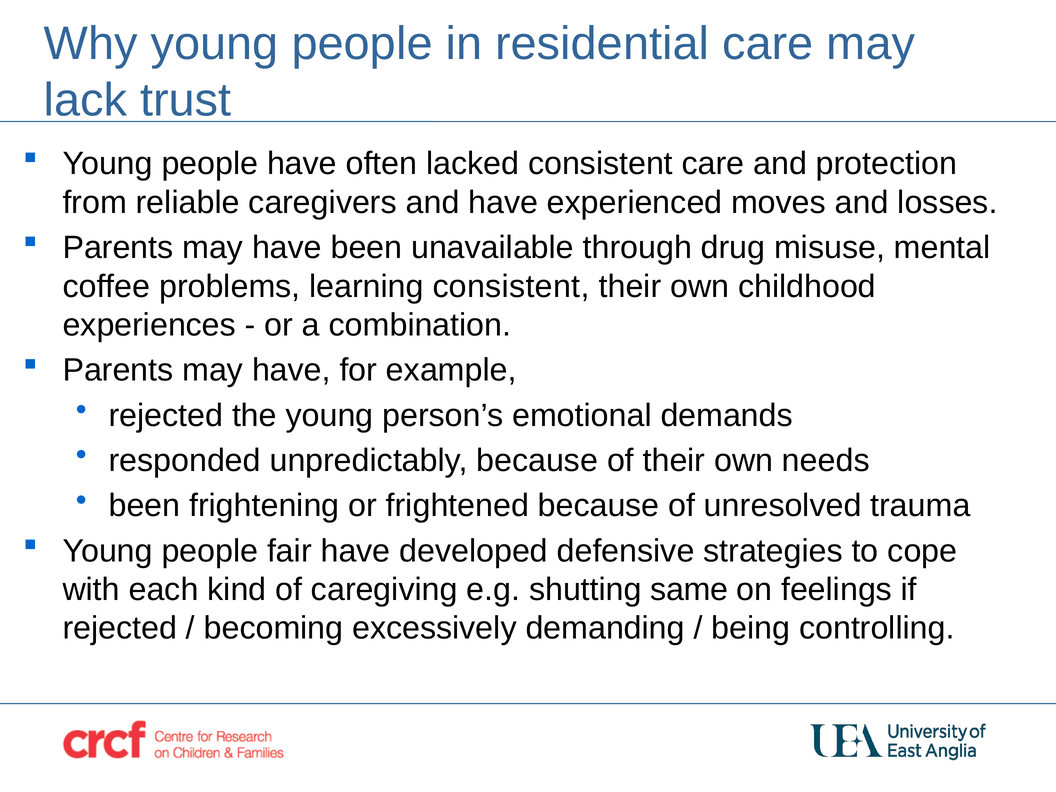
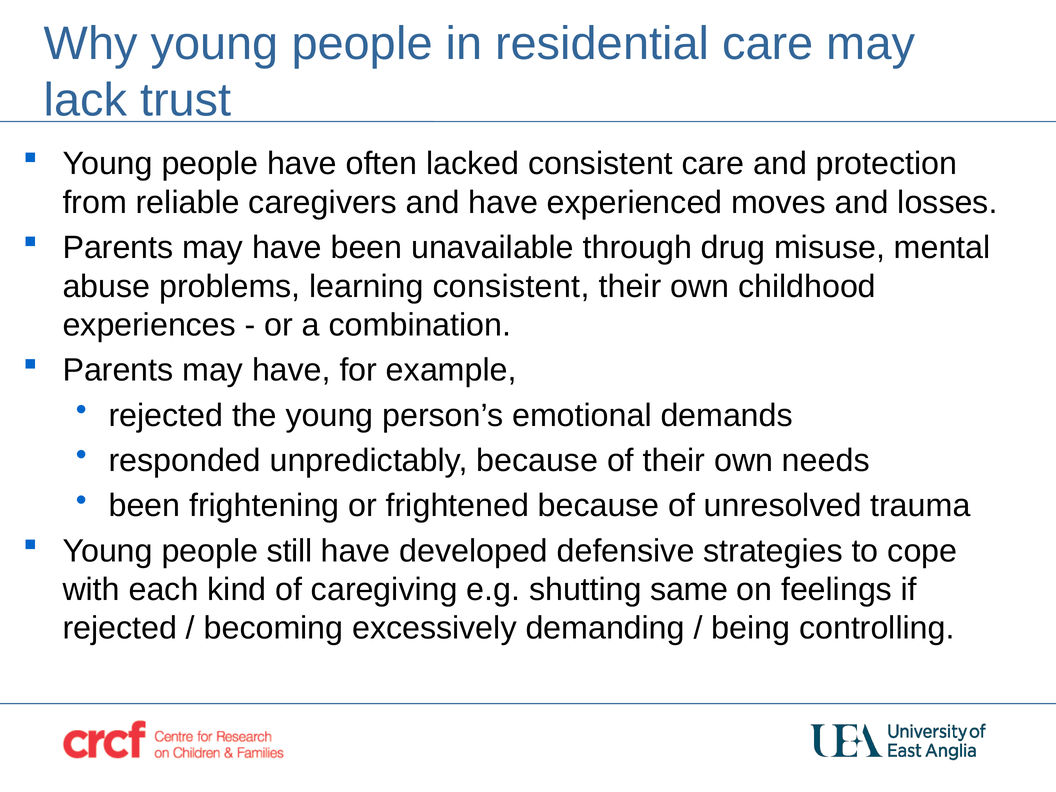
coffee: coffee -> abuse (106, 286)
fair: fair -> still (290, 551)
